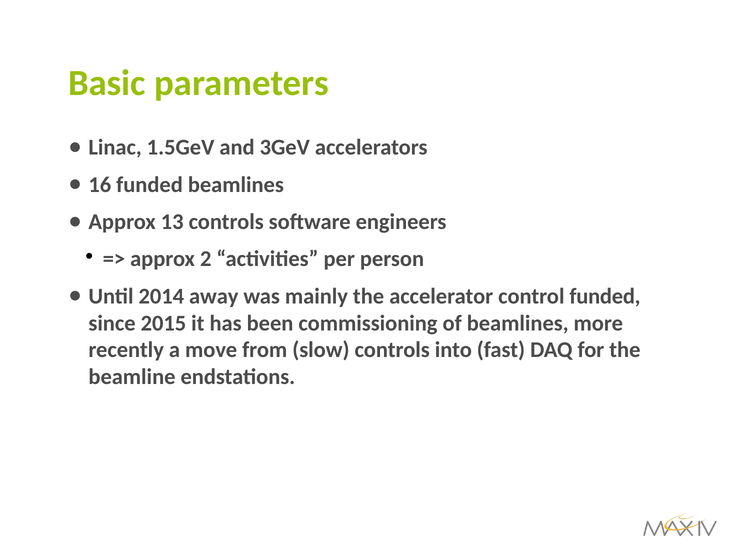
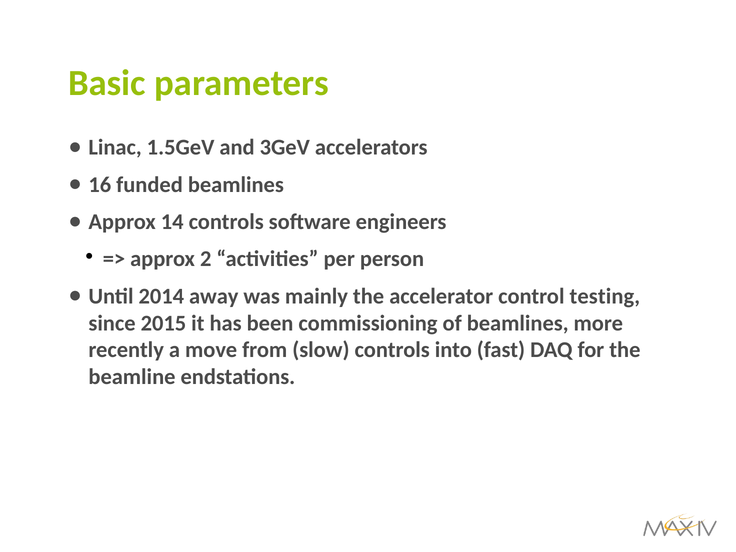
13: 13 -> 14 (172, 222)
control funded: funded -> testing (605, 296)
